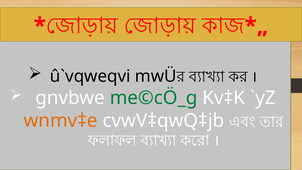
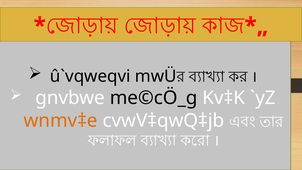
me©cÖ_g colour: green -> black (154, 98)
